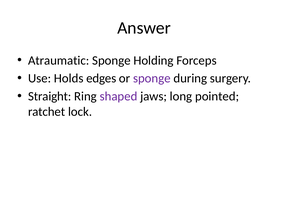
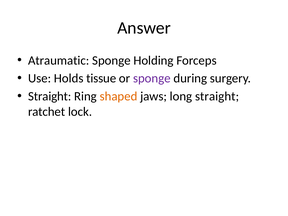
edges: edges -> tissue (101, 78)
shaped colour: purple -> orange (119, 96)
long pointed: pointed -> straight (217, 96)
